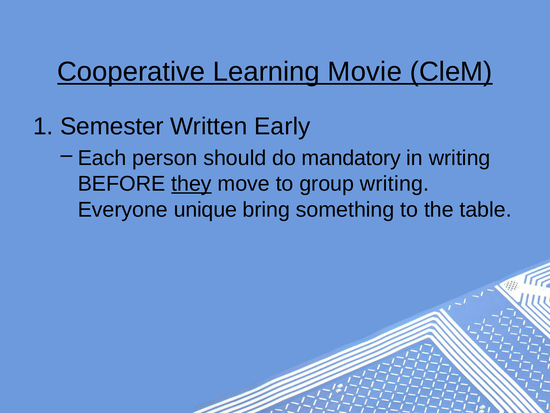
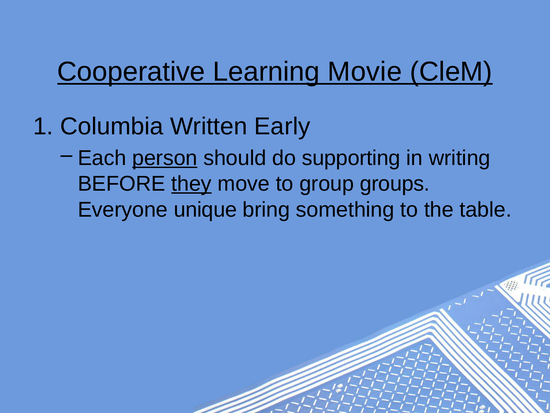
Semester: Semester -> Columbia (112, 126)
person underline: none -> present (165, 158)
mandatory: mandatory -> supporting (351, 158)
group writing: writing -> groups (395, 184)
